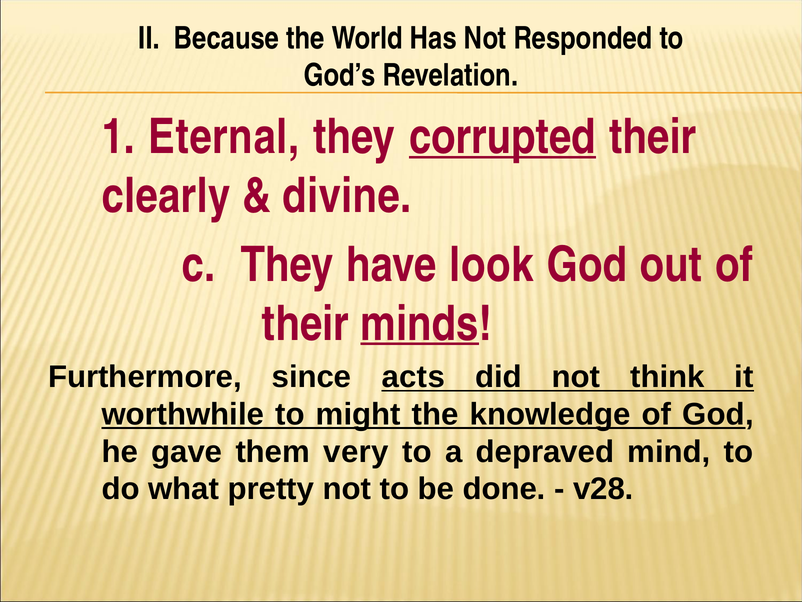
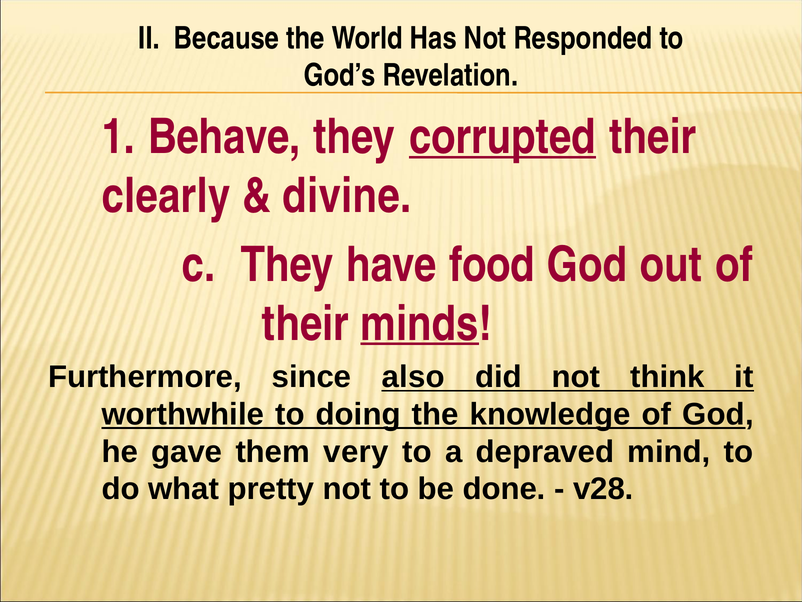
Eternal: Eternal -> Behave (224, 137)
look: look -> food (492, 265)
acts: acts -> also (413, 377)
might: might -> doing (358, 414)
